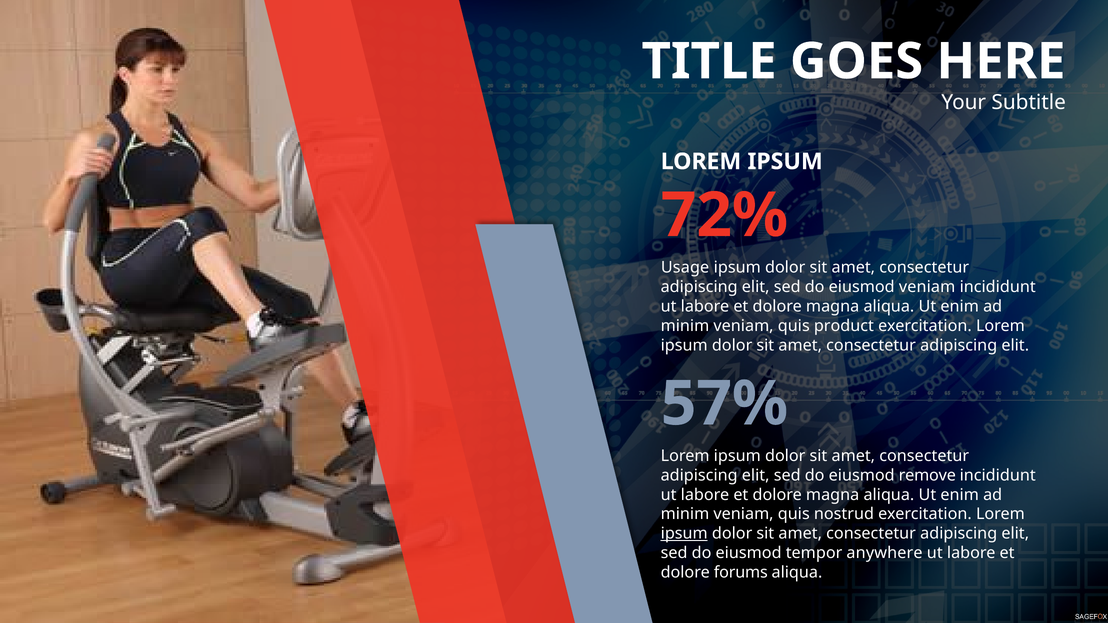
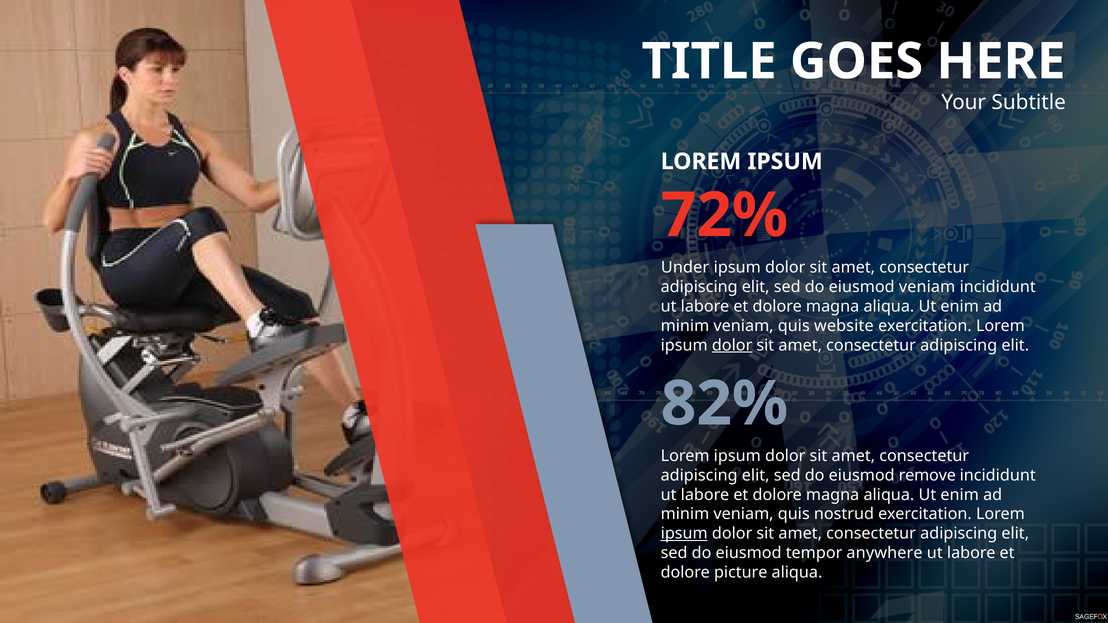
Usage: Usage -> Under (685, 268)
product: product -> website (844, 326)
dolor underline: none -> present (732, 345)
57%: 57% -> 82% (724, 404)
forums: forums -> picture (741, 573)
